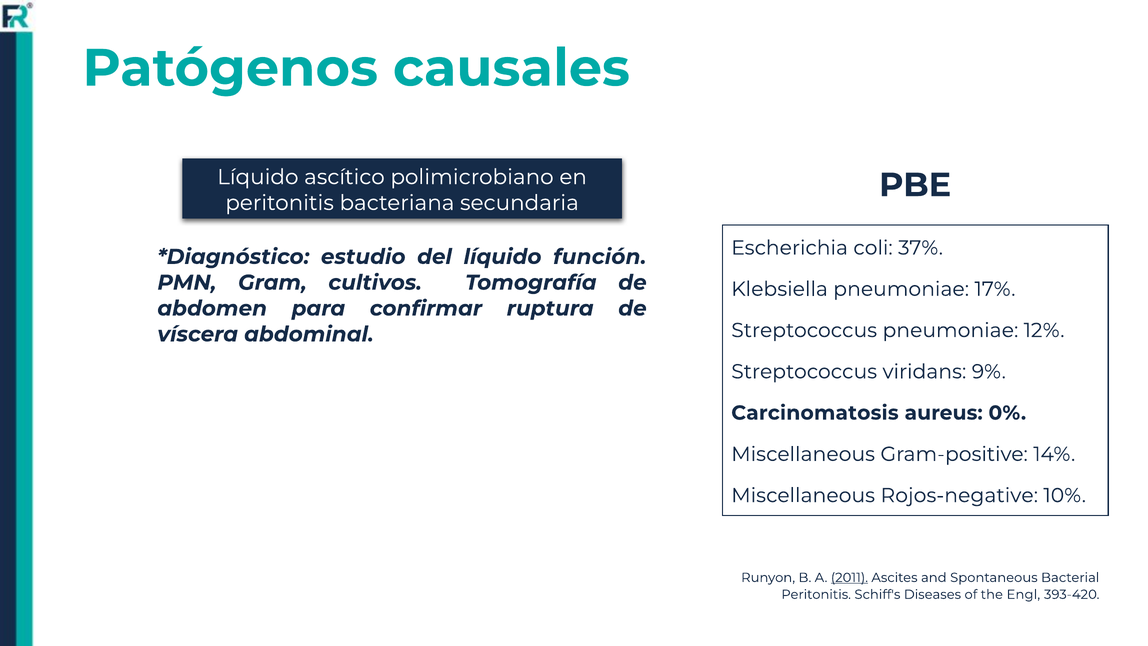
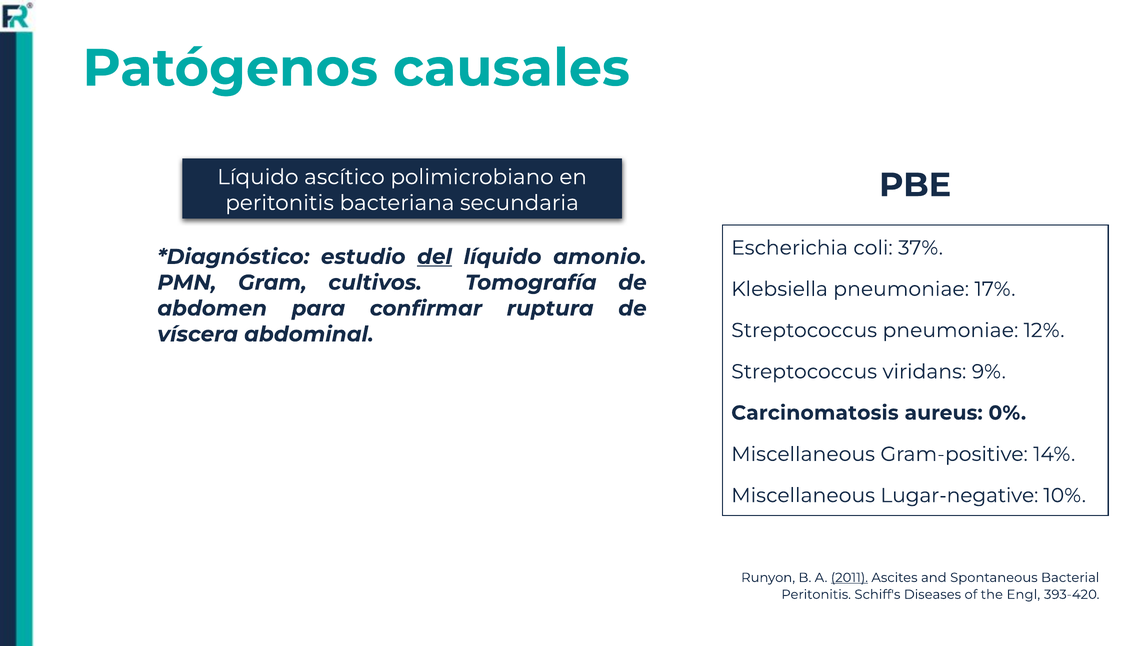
del underline: none -> present (435, 257)
función: función -> amonio (600, 257)
Rojos-negative: Rojos-negative -> Lugar-negative (959, 495)
